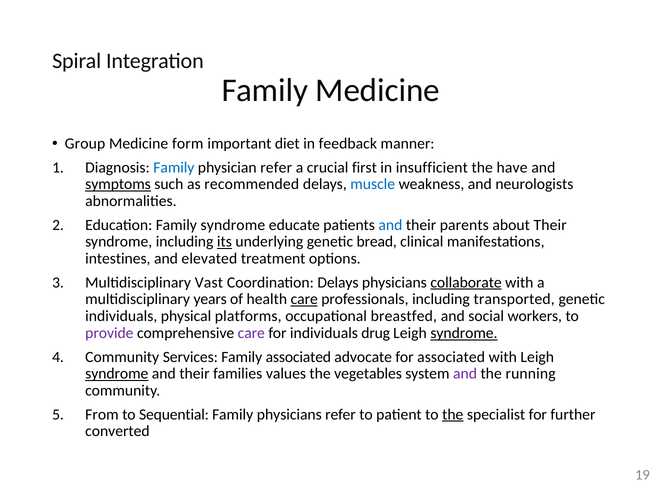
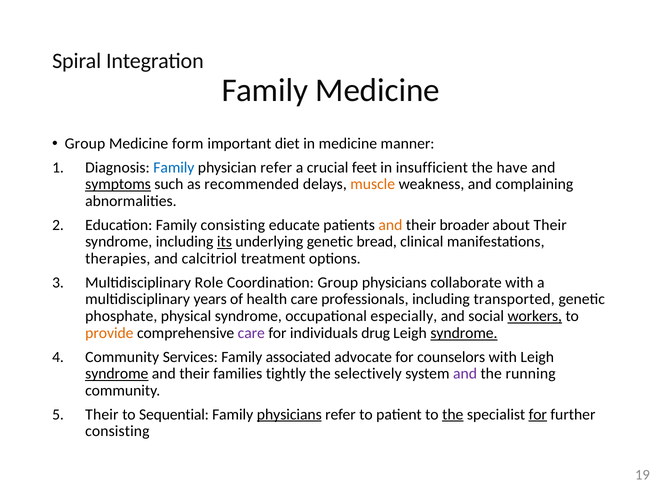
in feedback: feedback -> medicine (348, 144)
first: first -> feet (364, 168)
muscle colour: blue -> orange (373, 184)
neurologists: neurologists -> complaining (534, 184)
Family syndrome: syndrome -> consisting (233, 225)
and colour: blue -> orange (390, 225)
parents: parents -> broader (464, 225)
intestines: intestines -> therapies (118, 259)
elevated: elevated -> calcitriol (209, 259)
Vast: Vast -> Role (209, 283)
Coordination Delays: Delays -> Group (338, 283)
collaborate underline: present -> none (466, 283)
care underline: present -> none (304, 300)
individuals: individuals -> phosphate (121, 317)
physical platforms: platforms -> syndrome (248, 317)
breastfed: breastfed -> especially (404, 317)
workers underline: none -> present (535, 317)
provide colour: purple -> orange (109, 333)
for associated: associated -> counselors (451, 357)
values: values -> tightly (286, 374)
vegetables: vegetables -> selectively (368, 374)
From: From -> Their (102, 415)
physicians underline: none -> present (289, 415)
for underline: none -> present (538, 415)
converted: converted -> consisting (117, 432)
